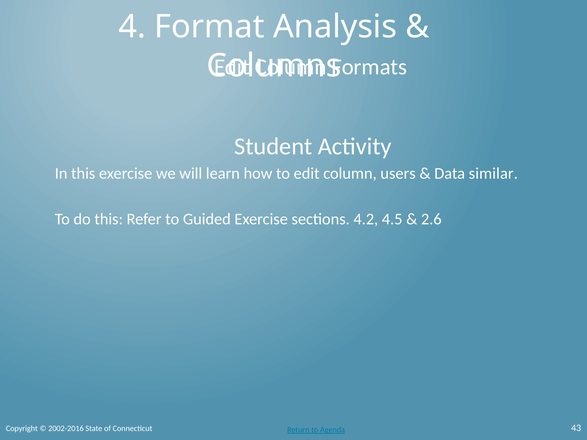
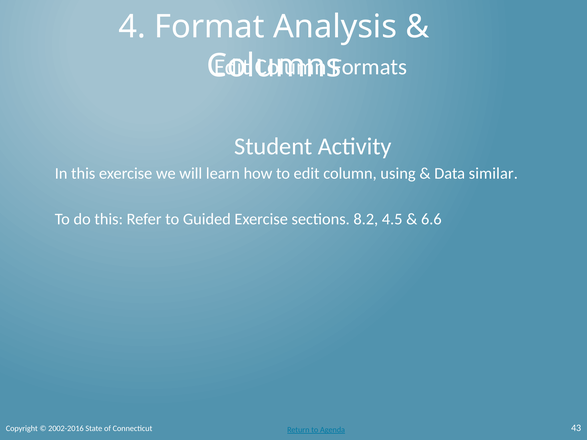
users: users -> using (398, 174)
4.2: 4.2 -> 8.2 (366, 219)
2.6: 2.6 -> 6.6 (431, 219)
